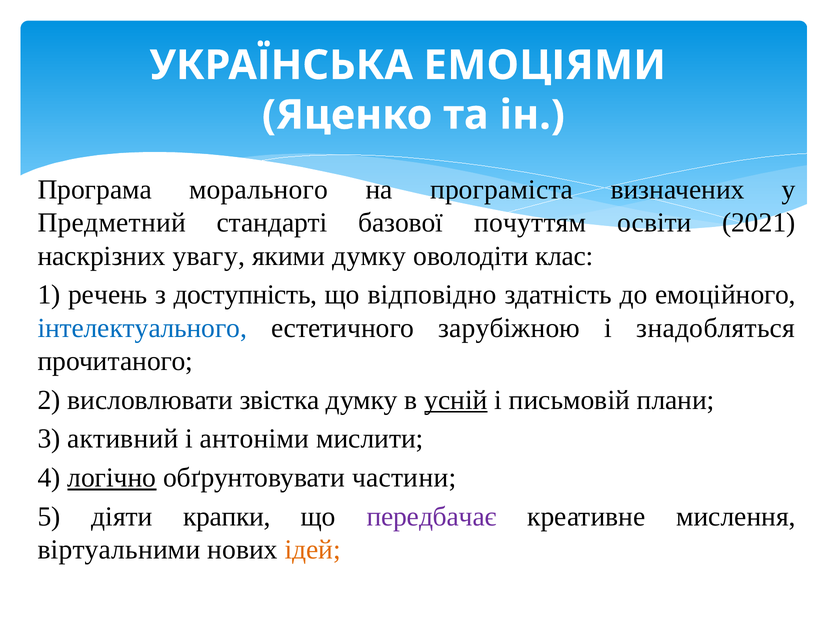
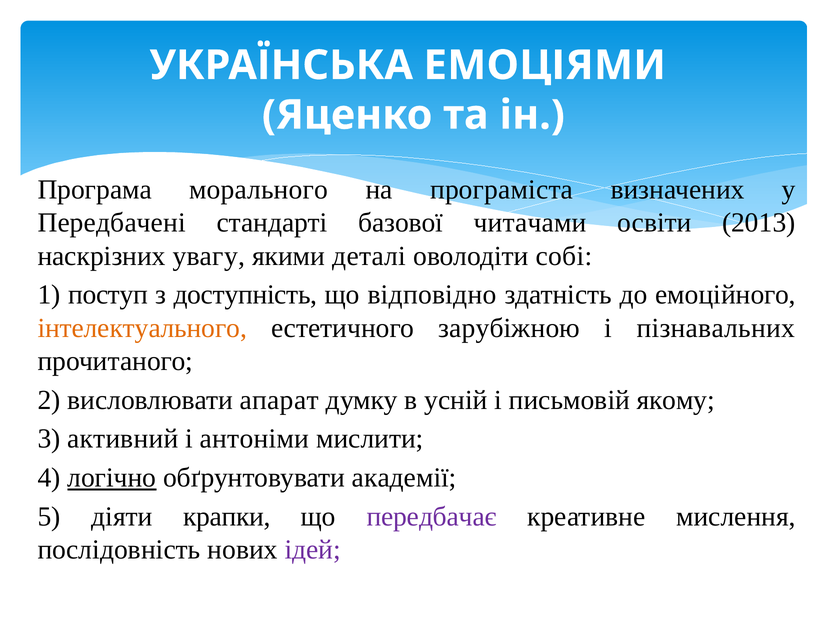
Предметний: Предметний -> Передбачені (112, 223)
почуттям: почуттям -> читачами (530, 223)
2021: 2021 -> 2013 (759, 223)
якими думку: думку -> деталі (369, 256)
клас: клас -> собі (564, 256)
речень: речень -> поступ (108, 294)
інтелектуального colour: blue -> orange (142, 328)
знадобляться: знадобляться -> пізнавальних (716, 328)
звістка: звістка -> апарат (279, 399)
усній underline: present -> none (456, 399)
плани: плани -> якому (676, 399)
частини: частини -> академії (404, 477)
віртуальними: віртуальними -> послідовність (119, 549)
ідей colour: orange -> purple (313, 549)
